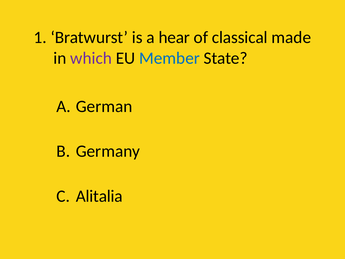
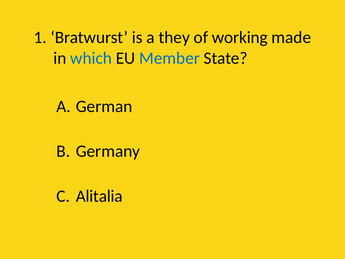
hear: hear -> they (174, 37)
classical: classical -> working (240, 37)
which colour: purple -> blue (91, 58)
